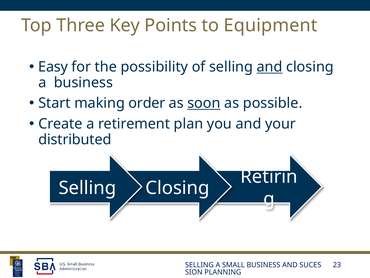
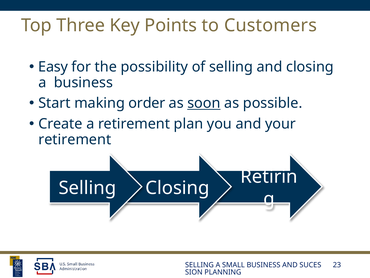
Equipment: Equipment -> Customers (271, 25)
and underline: present -> none (270, 67)
distributed: distributed -> retirement (75, 139)
